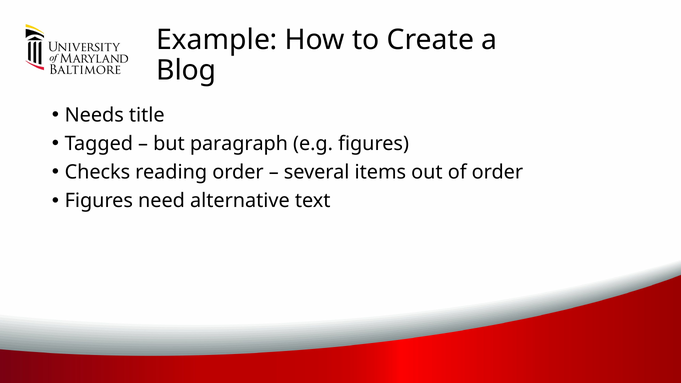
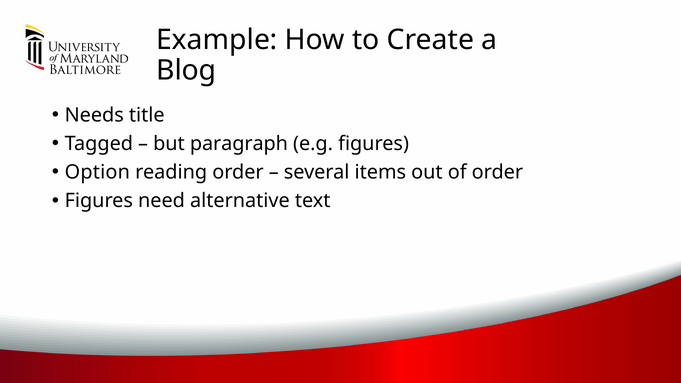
Checks: Checks -> Option (97, 172)
